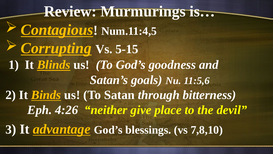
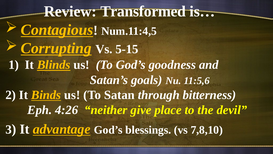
Murmurings: Murmurings -> Transformed (143, 11)
